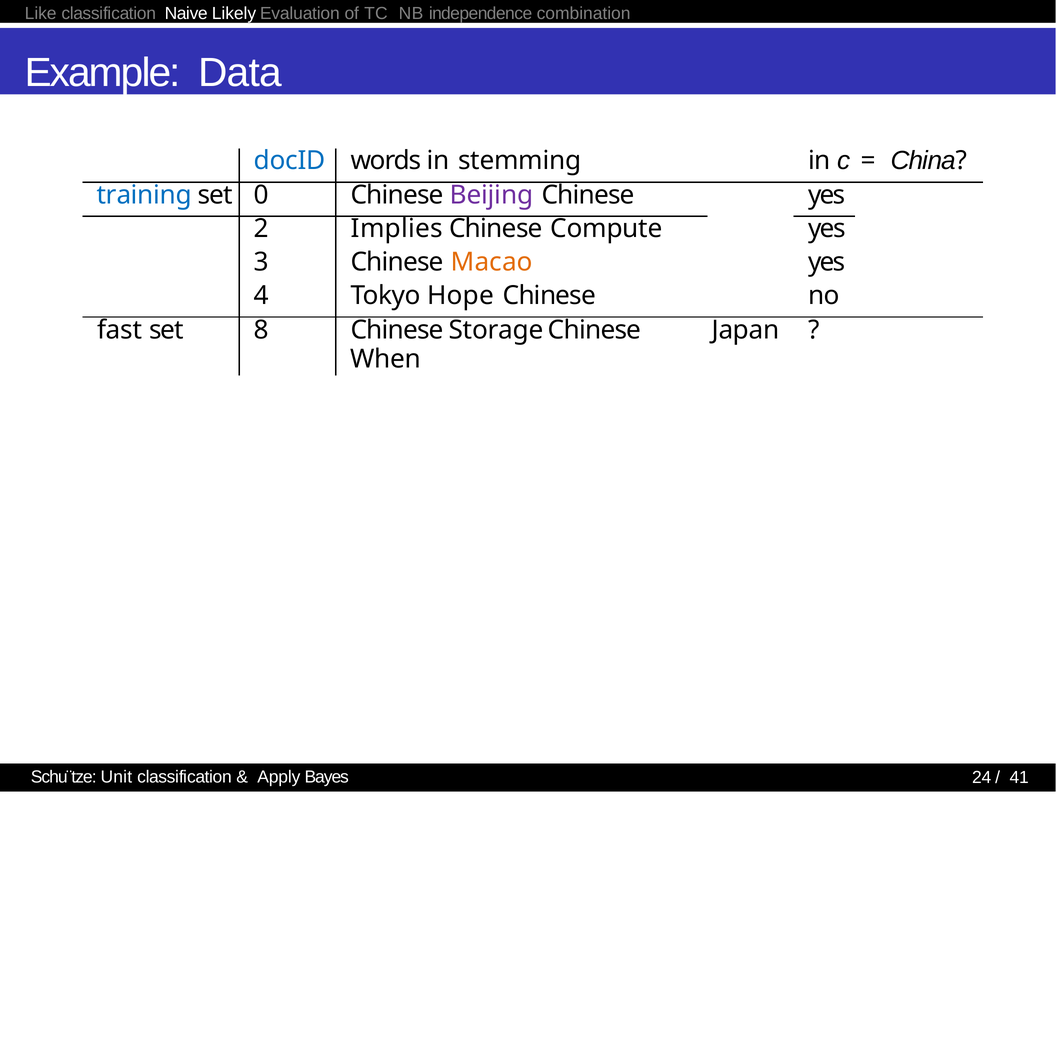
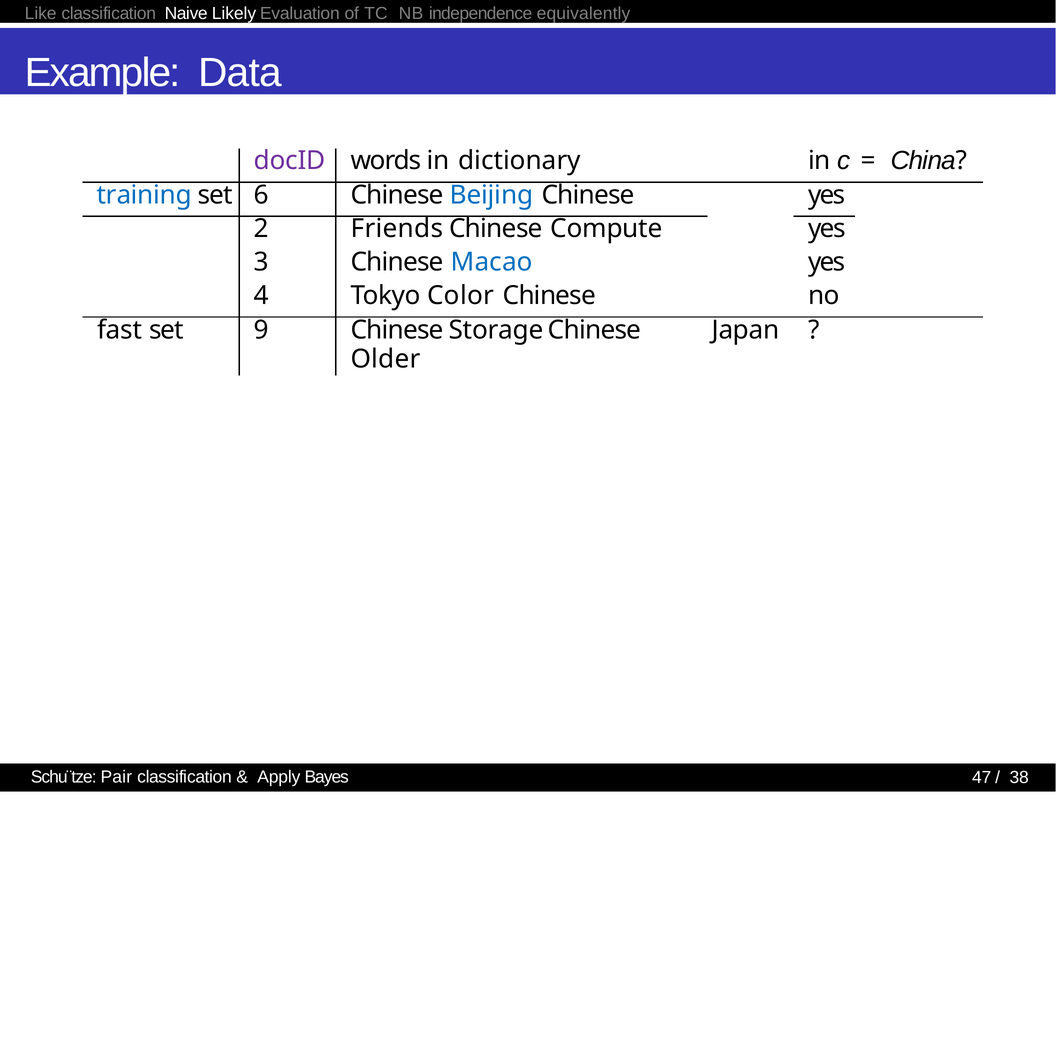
combination: combination -> equivalently (584, 14)
docID colour: blue -> purple (289, 161)
stemming: stemming -> dictionary (520, 161)
0: 0 -> 6 (261, 195)
Beijing colour: purple -> blue (491, 195)
Implies: Implies -> Friends (397, 229)
Macao colour: orange -> blue (492, 262)
Hope: Hope -> Color (461, 296)
8: 8 -> 9 (261, 330)
When: When -> Older (386, 359)
Unit: Unit -> Pair (116, 777)
24: 24 -> 47 (982, 777)
41: 41 -> 38 (1019, 777)
